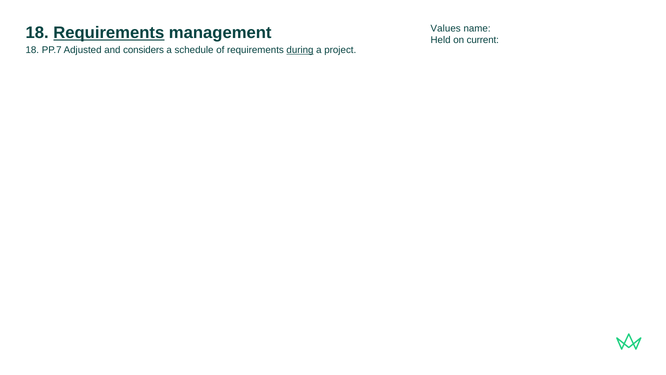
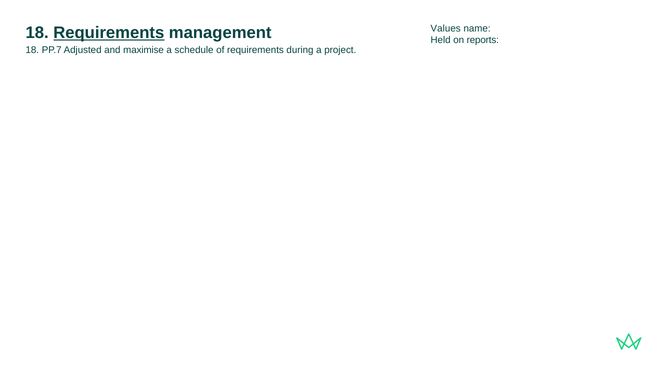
current: current -> reports (483, 40)
considers: considers -> maximise (144, 50)
during underline: present -> none (300, 50)
